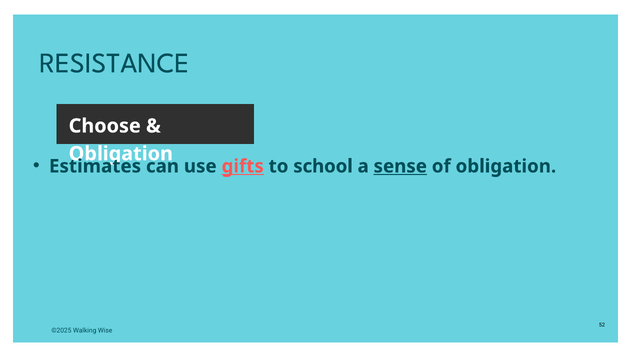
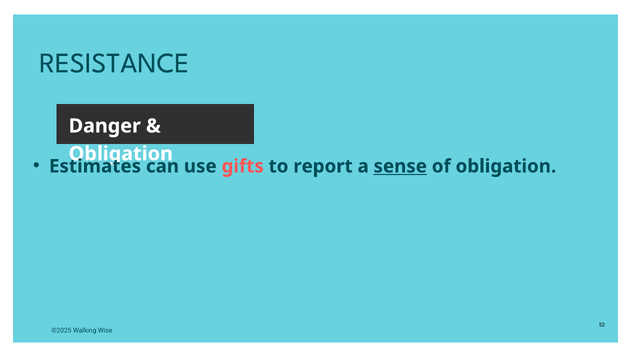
Choose: Choose -> Danger (105, 126)
gifts underline: present -> none (243, 166)
school: school -> report (323, 166)
